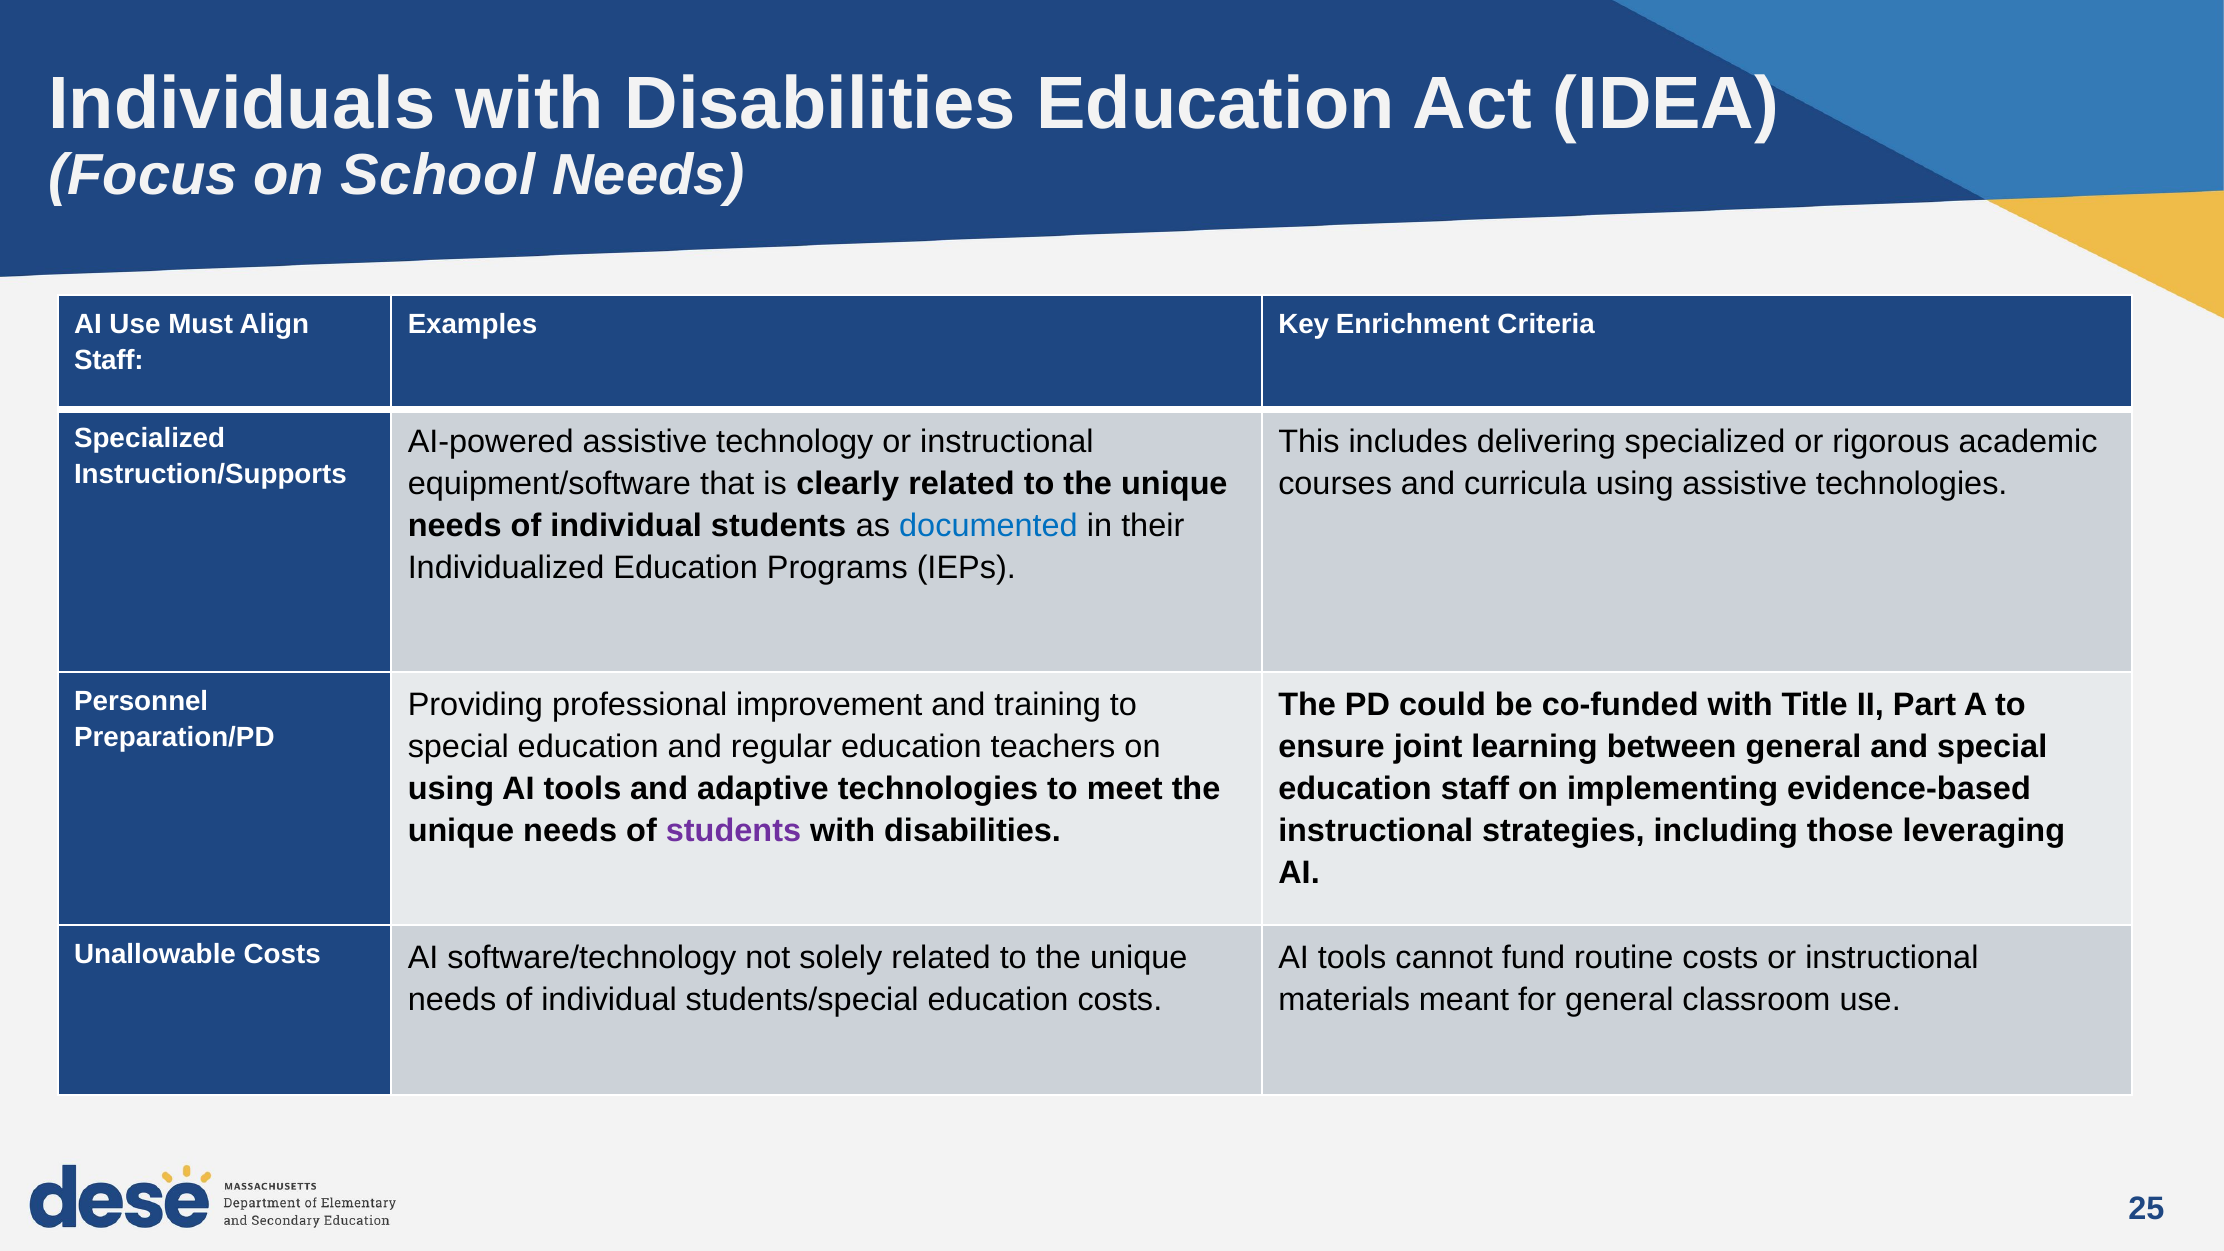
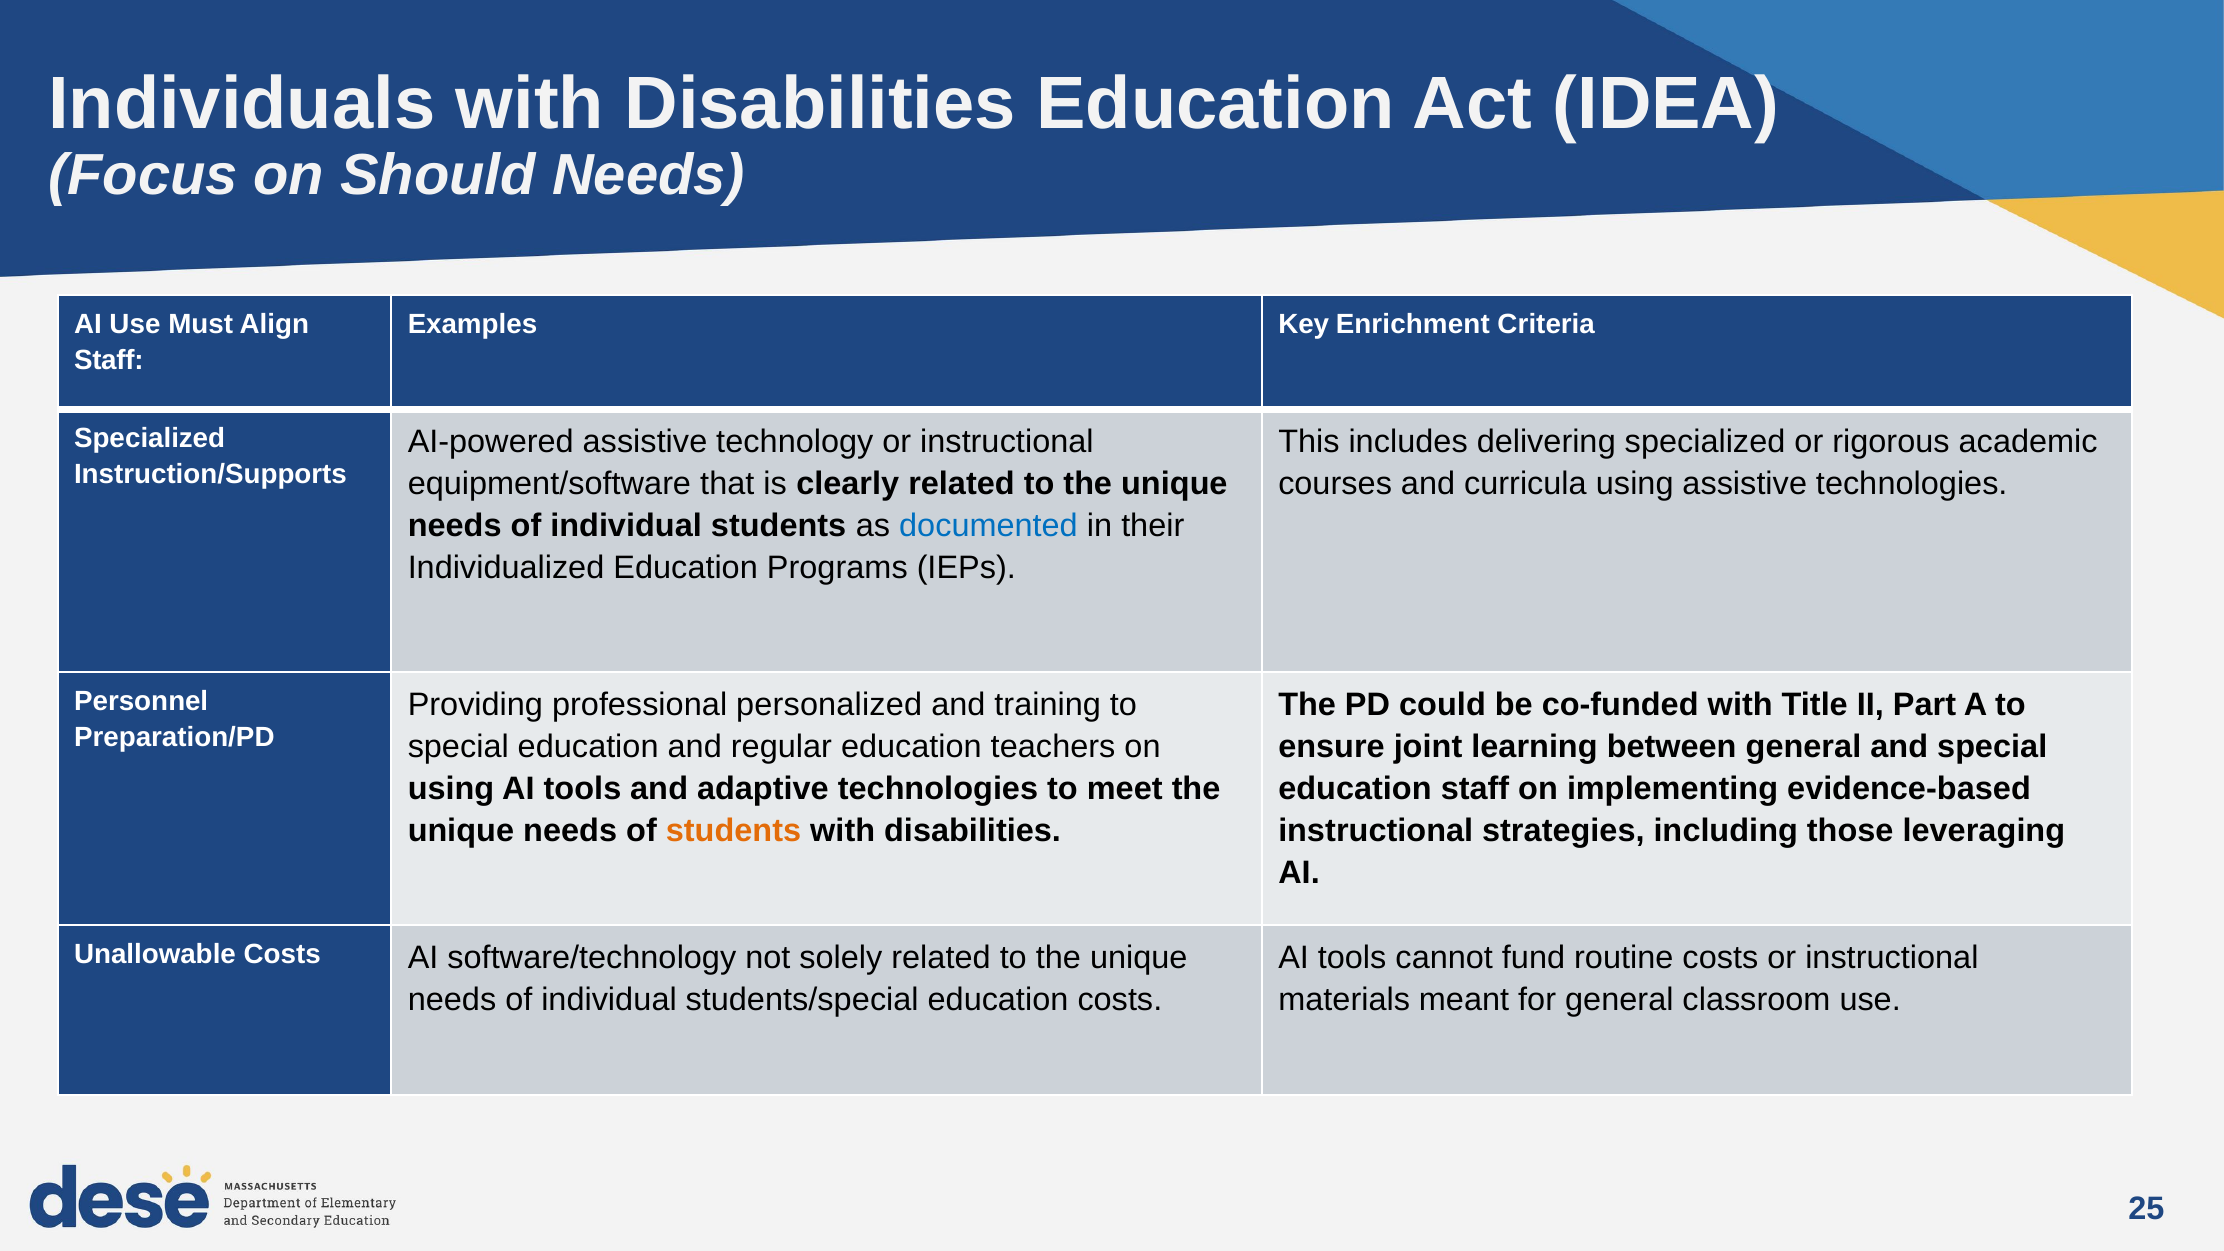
School: School -> Should (438, 176)
improvement: improvement -> personalized (829, 705)
students colour: purple -> orange (733, 830)
